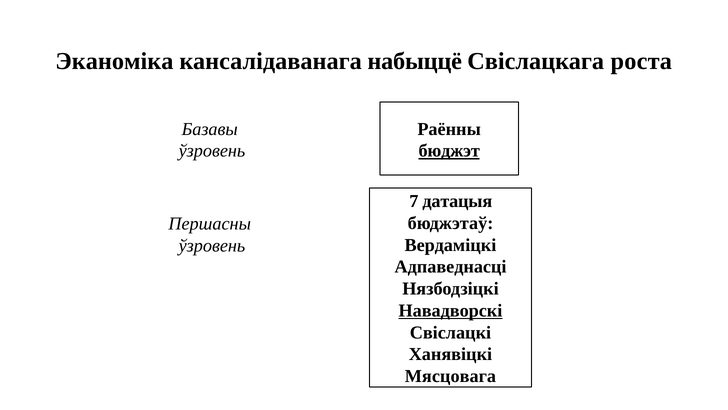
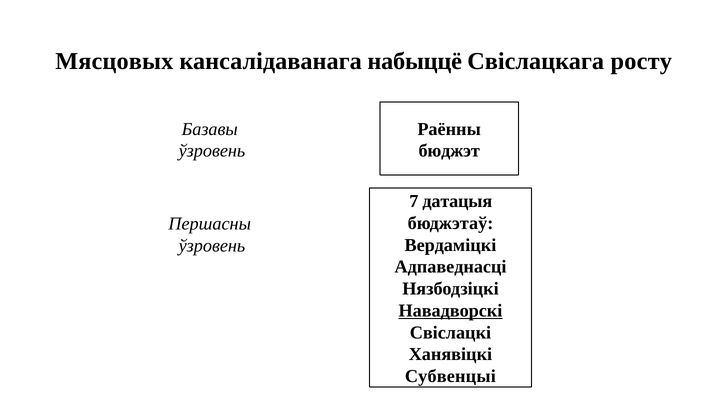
Эканоміка: Эканоміка -> Мясцовых (114, 61)
роста: роста -> росту (641, 61)
бюджэт underline: present -> none (449, 151)
Мясцовага: Мясцовага -> Субвенцыі (450, 376)
